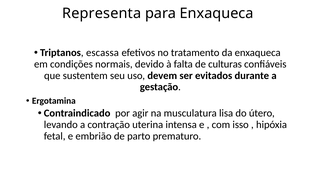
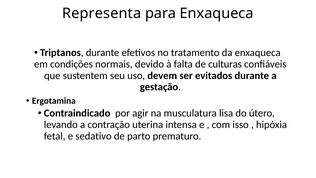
Triptanos escassa: escassa -> durante (103, 53)
embrião: embrião -> sedativo (94, 136)
